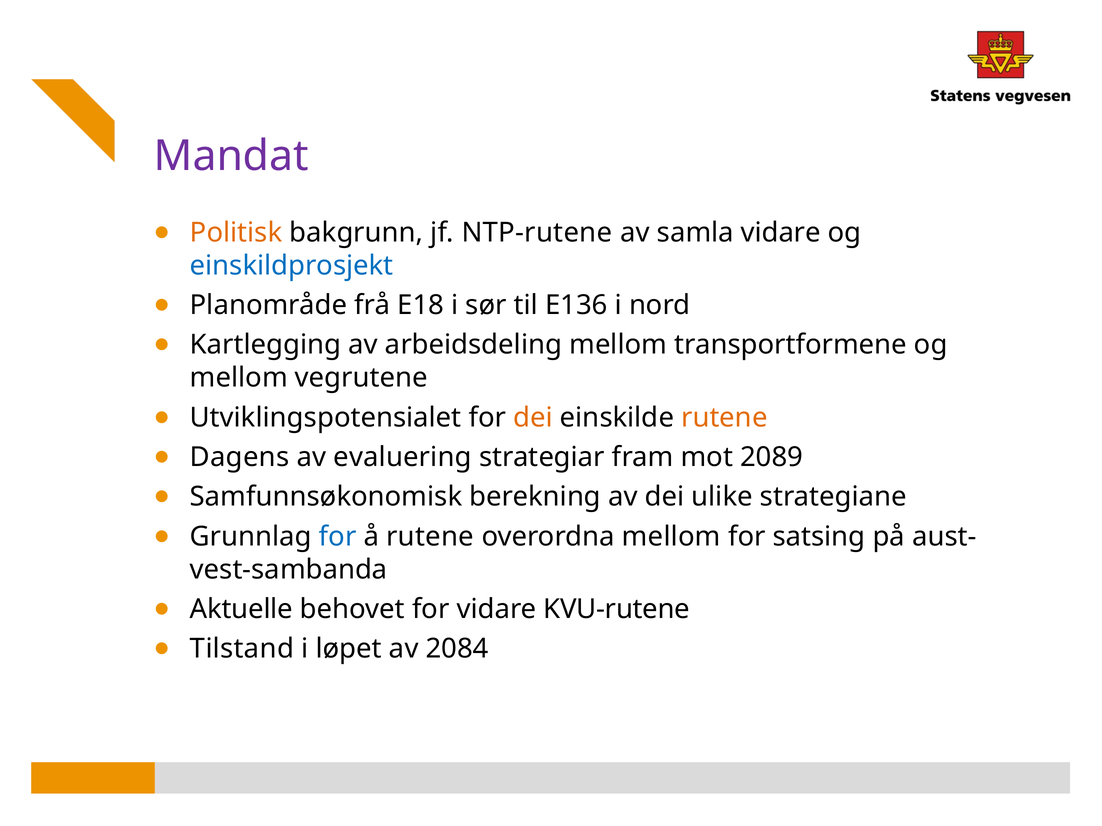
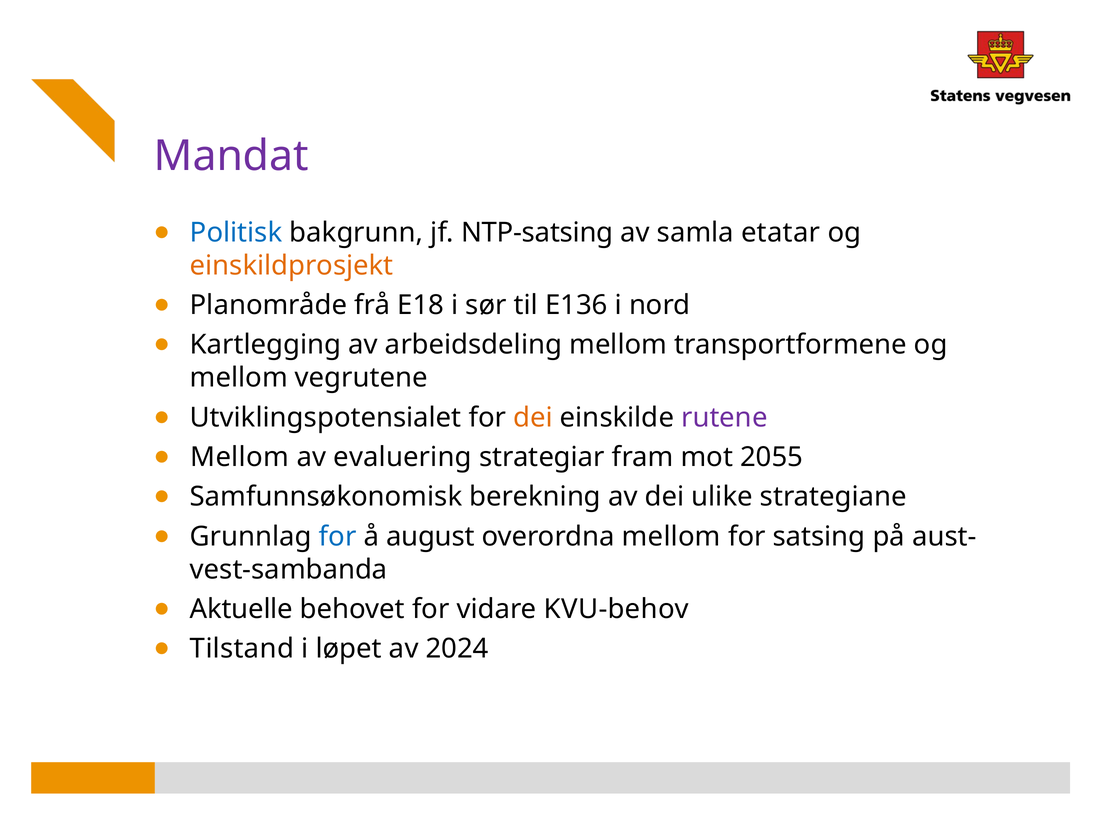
Politisk colour: orange -> blue (236, 233)
NTP-rutene: NTP-rutene -> NTP-satsing (537, 233)
samla vidare: vidare -> etatar (781, 233)
einskildprosjekt colour: blue -> orange (292, 266)
rutene colour: orange -> purple (724, 418)
Dagens: Dagens -> Mellom (240, 457)
2089: 2089 -> 2055 (772, 457)
å rutene: rutene -> august (430, 537)
KVU-rutene: KVU-rutene -> KVU-behov (616, 609)
2084: 2084 -> 2024 (457, 649)
